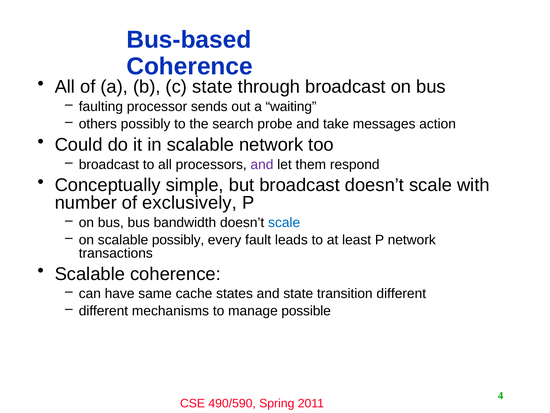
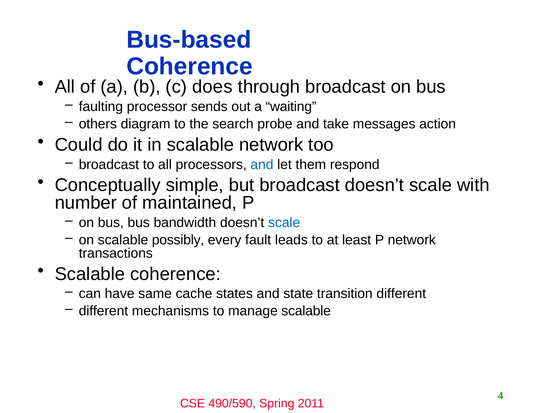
c state: state -> does (212, 87)
others possibly: possibly -> diagram (146, 124)
and colour: purple -> blue (262, 164)
exclusively: exclusively -> maintained (190, 203)
manage possible: possible -> scalable (306, 311)
